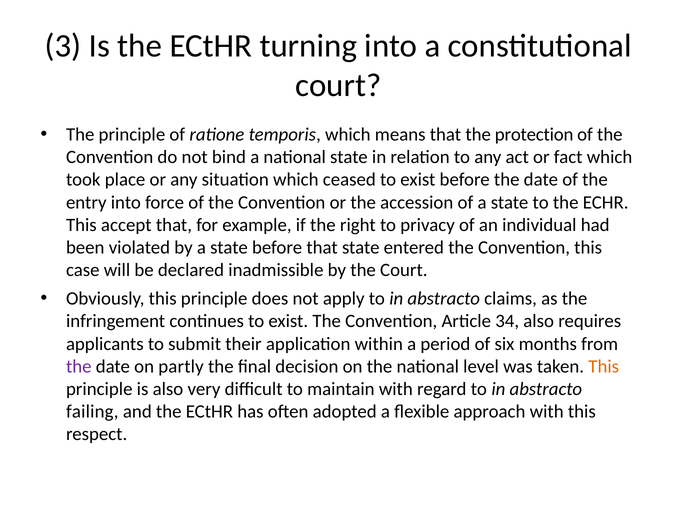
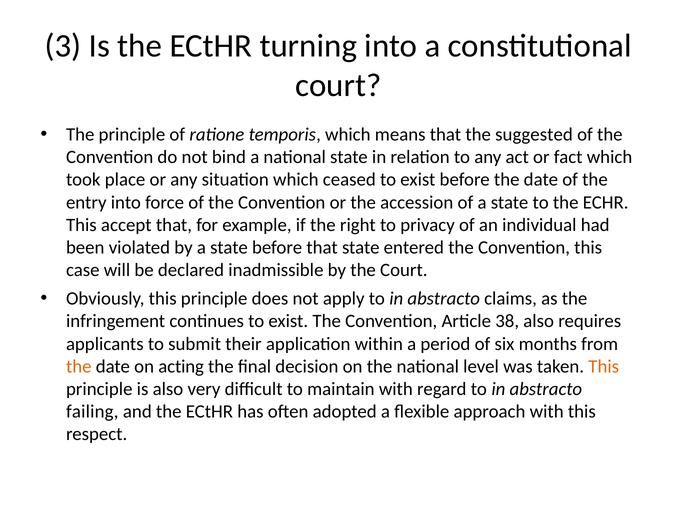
protection: protection -> suggested (534, 134)
34: 34 -> 38 (507, 321)
the colour: purple -> orange (79, 366)
partly: partly -> acting (181, 366)
